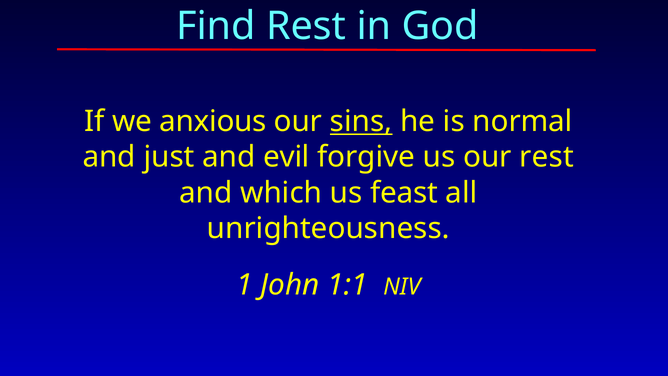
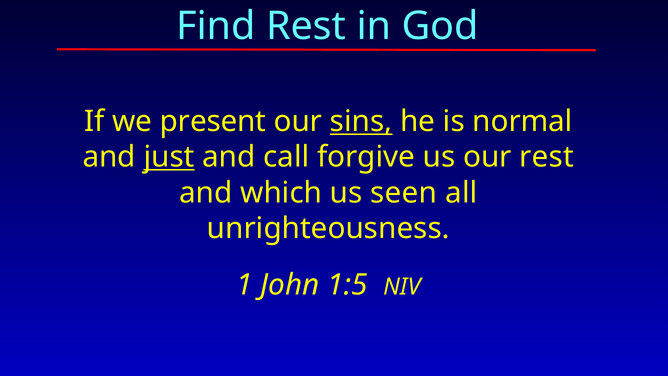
anxious: anxious -> present (213, 121)
just underline: none -> present (169, 157)
evil: evil -> call (286, 157)
feast: feast -> seen (404, 193)
1:1: 1:1 -> 1:5 (348, 285)
